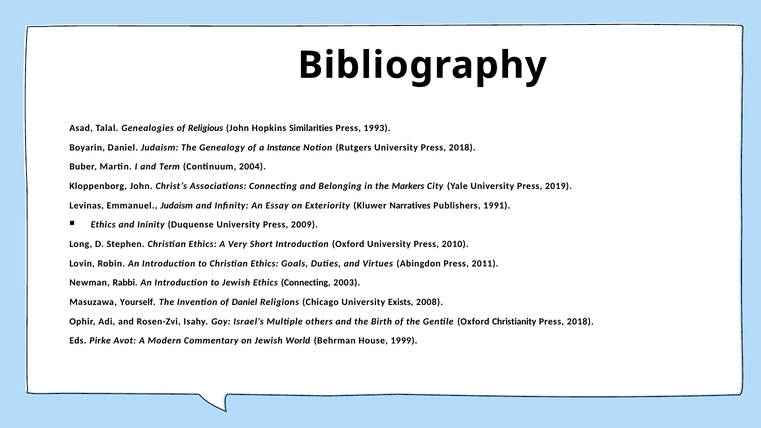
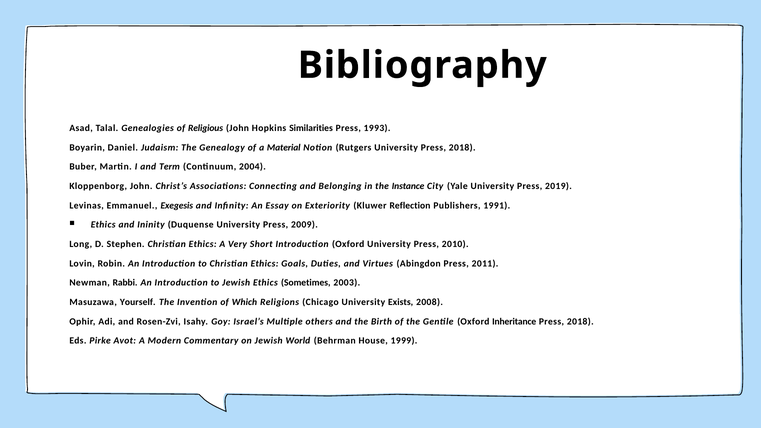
Instance: Instance -> Material (284, 147)
Markers: Markers -> Instance (408, 186)
Emmanuel Judaism: Judaism -> Exegesis (177, 205)
Narratives: Narratives -> Reflection (410, 205)
Ethics Connecting: Connecting -> Sometimes (306, 283)
of Daniel: Daniel -> Which (244, 302)
Christianity: Christianity -> Inheritance (514, 322)
